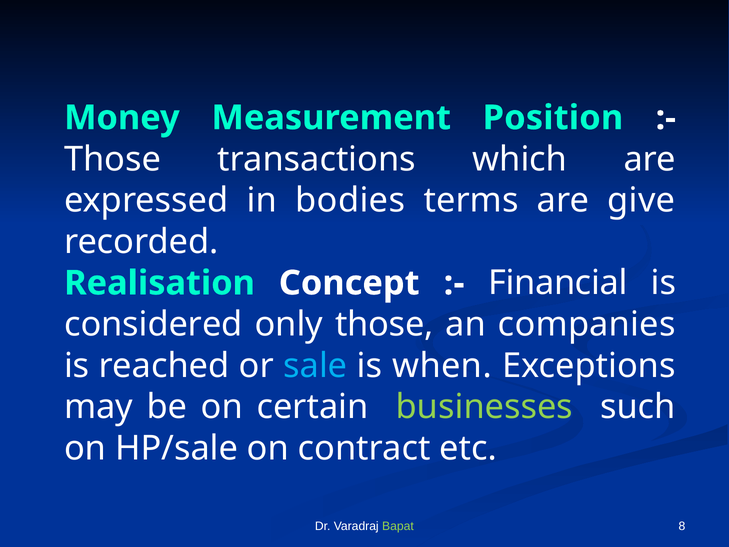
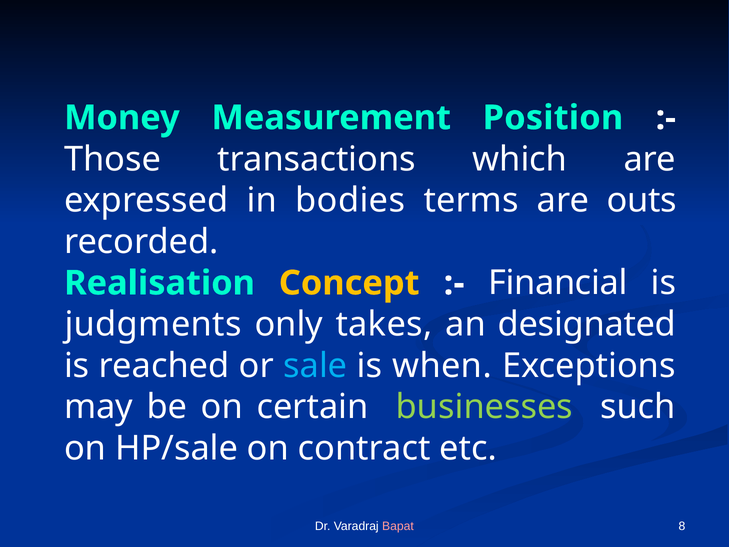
give: give -> outs (642, 200)
Concept colour: white -> yellow (349, 283)
considered: considered -> judgments (153, 324)
only those: those -> takes (384, 324)
companies: companies -> designated (587, 324)
Bapat colour: light green -> pink (398, 526)
